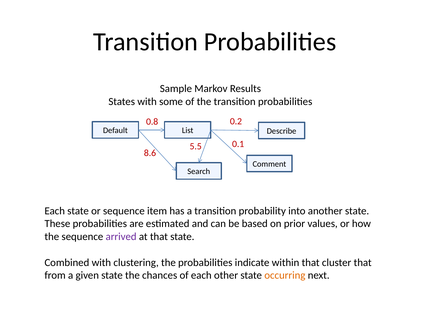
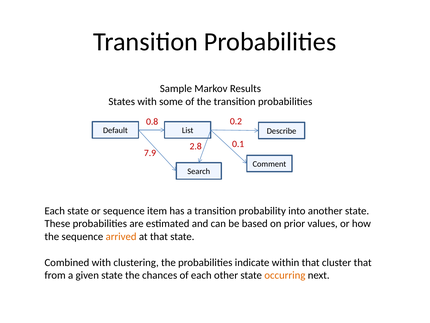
5.5: 5.5 -> 2.8 (196, 146)
8.6: 8.6 -> 7.9 (150, 153)
arrived colour: purple -> orange (121, 236)
